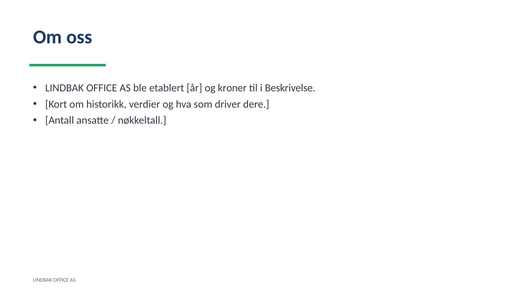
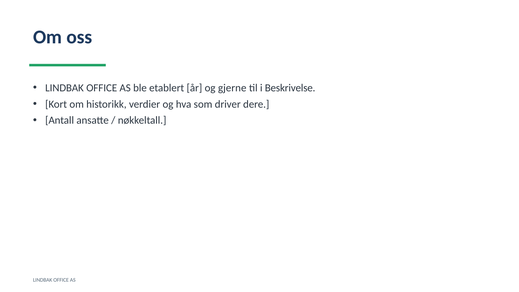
kroner: kroner -> gjerne (232, 88)
